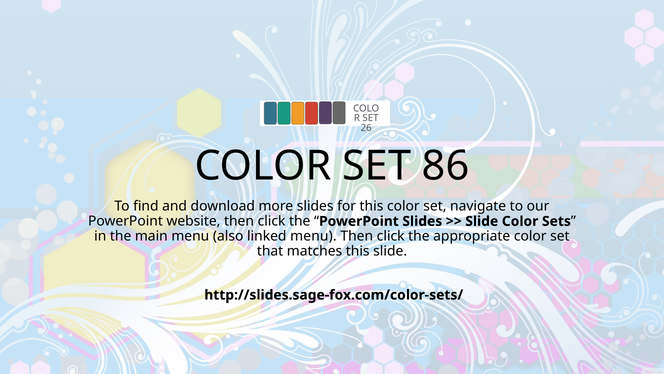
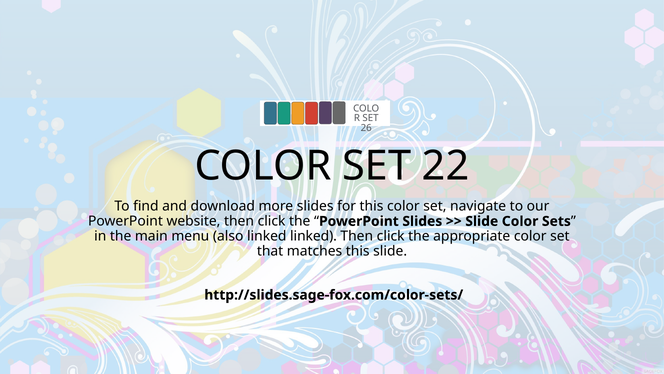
86: 86 -> 22 (446, 166)
linked menu: menu -> linked (314, 236)
